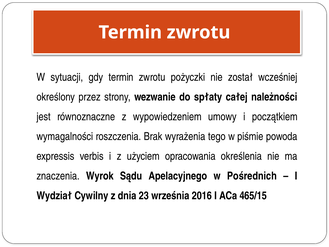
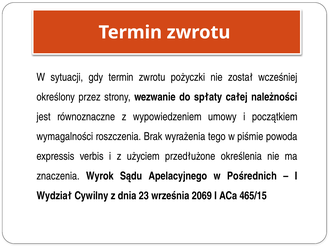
opracowania: opracowania -> przedłużone (190, 156)
2016: 2016 -> 2069 (202, 196)
